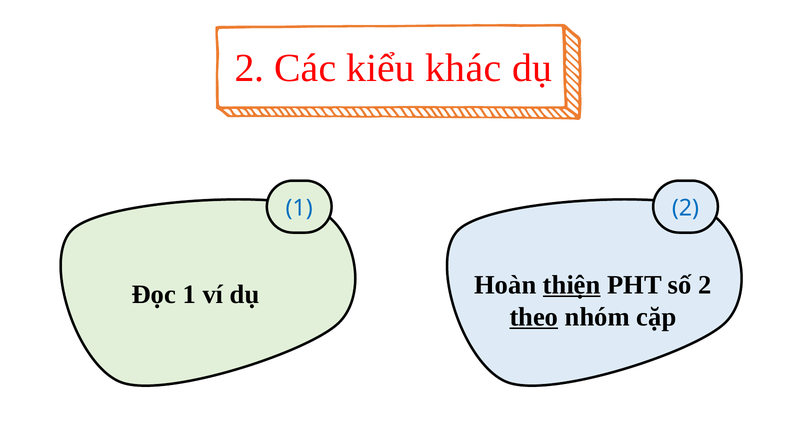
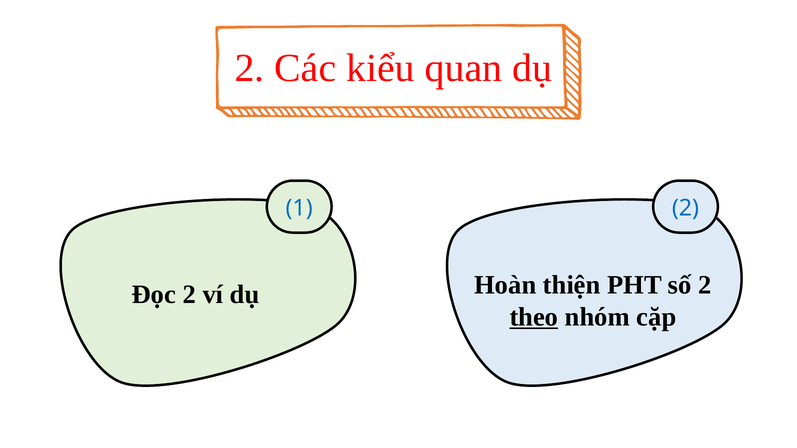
khác: khác -> quan (463, 68)
thiện underline: present -> none (572, 285)
Đọc 1: 1 -> 2 (189, 295)
